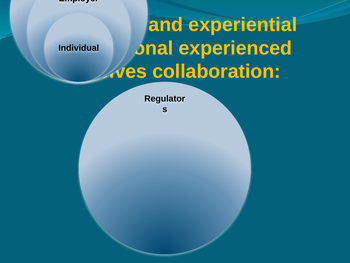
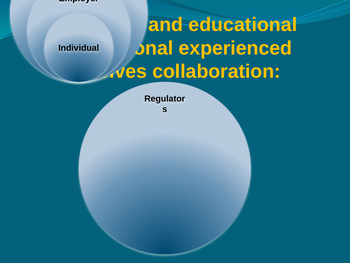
experiential: experiential -> educational (243, 25)
